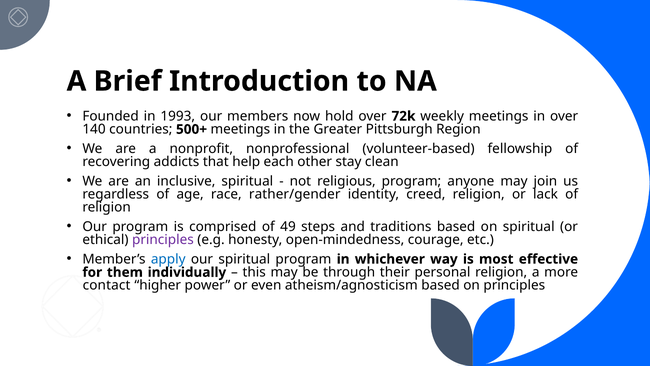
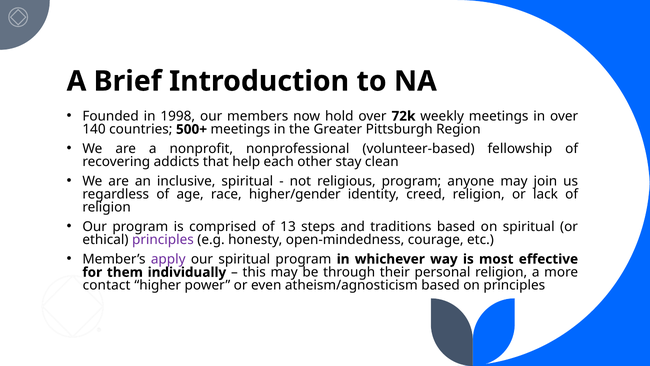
1993: 1993 -> 1998 (178, 116)
rather/gender: rather/gender -> higher/gender (295, 194)
49: 49 -> 13 (288, 226)
apply colour: blue -> purple (168, 259)
